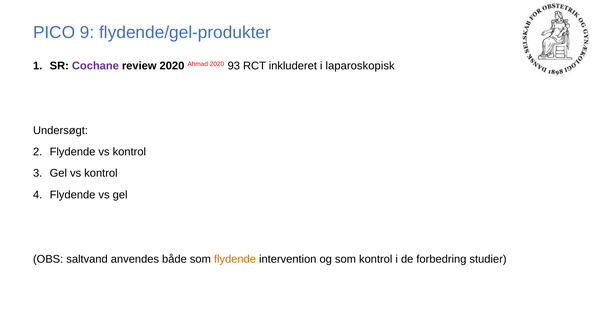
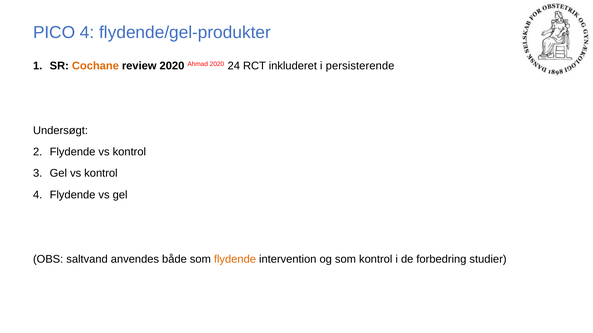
PICO 9: 9 -> 4 (87, 33)
Cochane colour: purple -> orange (95, 66)
93: 93 -> 24 (234, 66)
laparoskopisk: laparoskopisk -> persisterende (360, 66)
